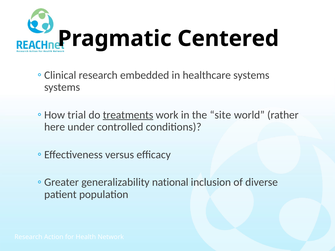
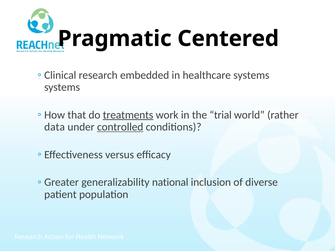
trial: trial -> that (77, 115)
site: site -> trial (221, 115)
here: here -> data (55, 127)
controlled underline: none -> present (120, 127)
